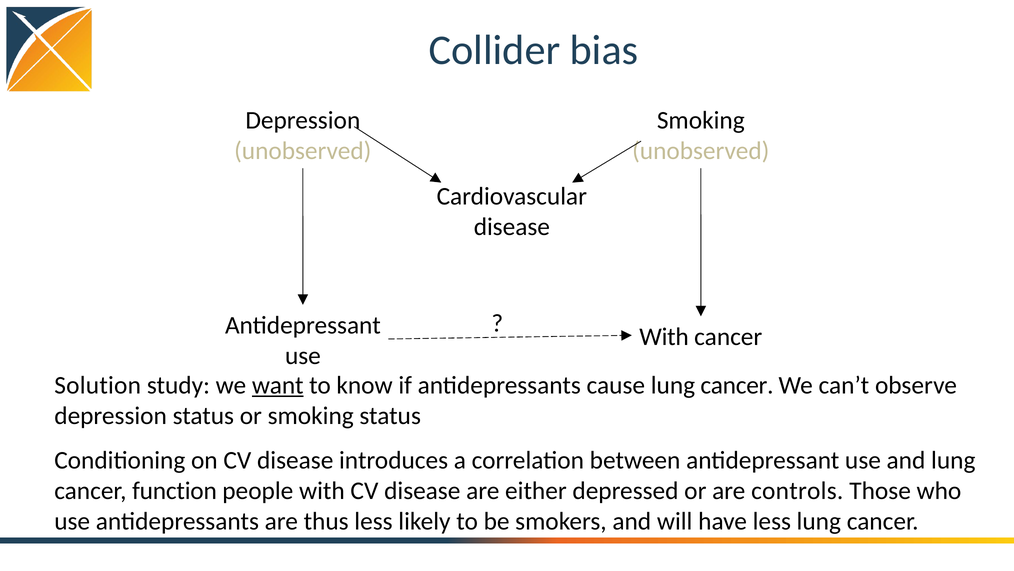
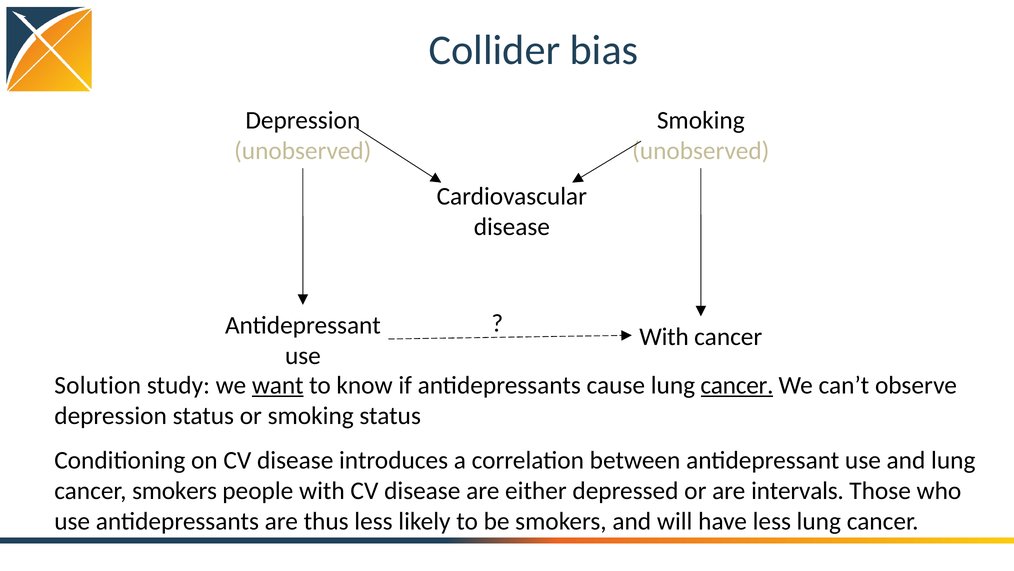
cancer underline: none -> present (737, 385)
cancer function: function -> smokers (175, 490)
controls: controls -> intervals (797, 490)
